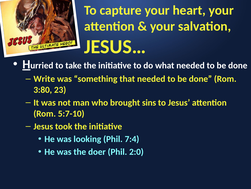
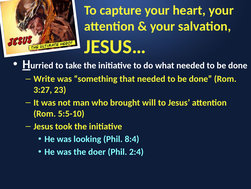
3:80: 3:80 -> 3:27 (43, 90)
sins: sins -> will (149, 102)
5:7-10: 5:7-10 -> 5:5-10 (71, 113)
7:4: 7:4 -> 8:4 (132, 139)
2:0: 2:0 -> 2:4 (136, 151)
